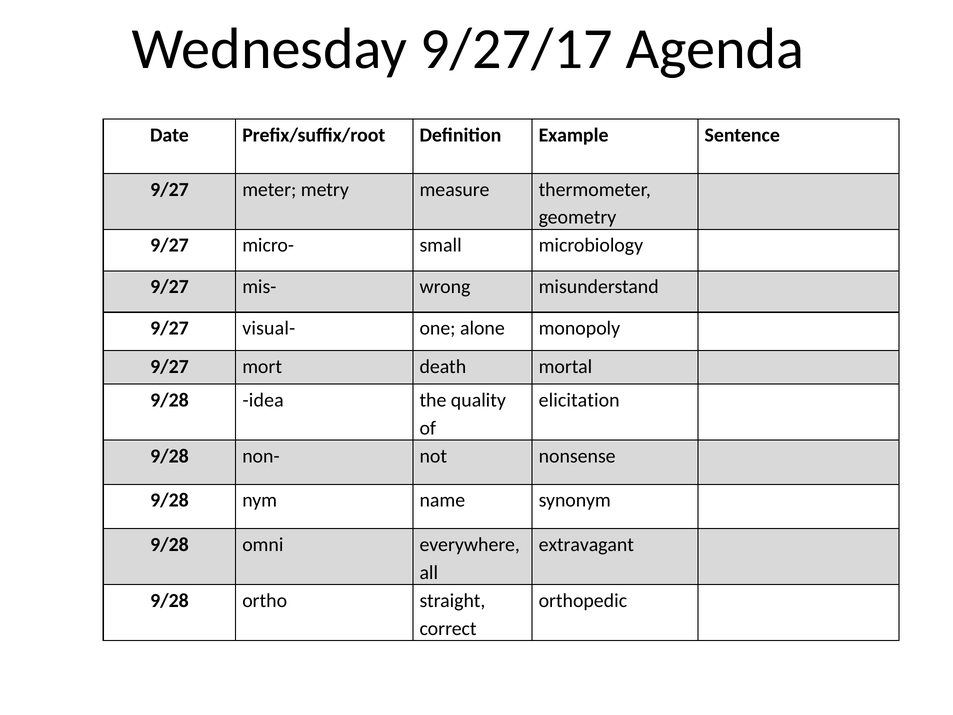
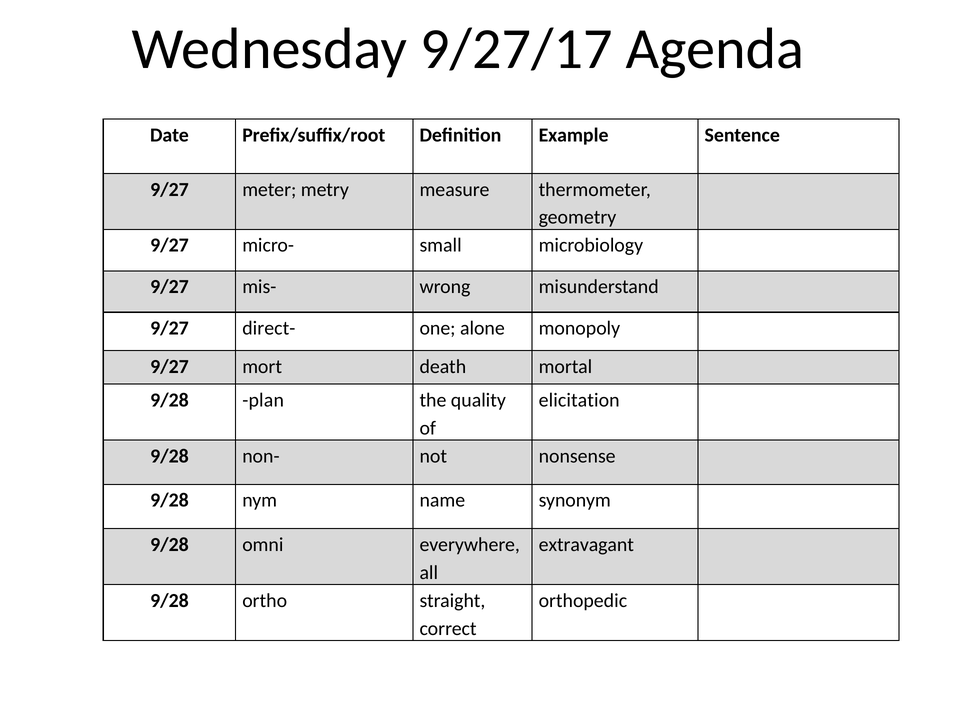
visual-: visual- -> direct- (269, 328)
idea: idea -> plan (263, 400)
